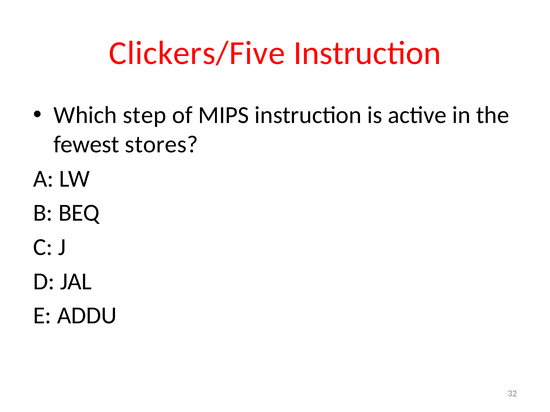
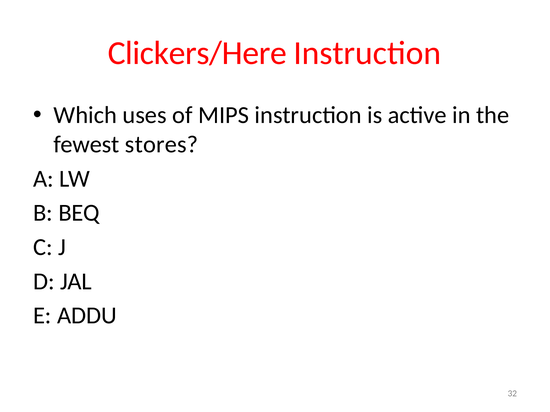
Clickers/Five: Clickers/Five -> Clickers/Here (197, 53)
step: step -> uses (145, 115)
